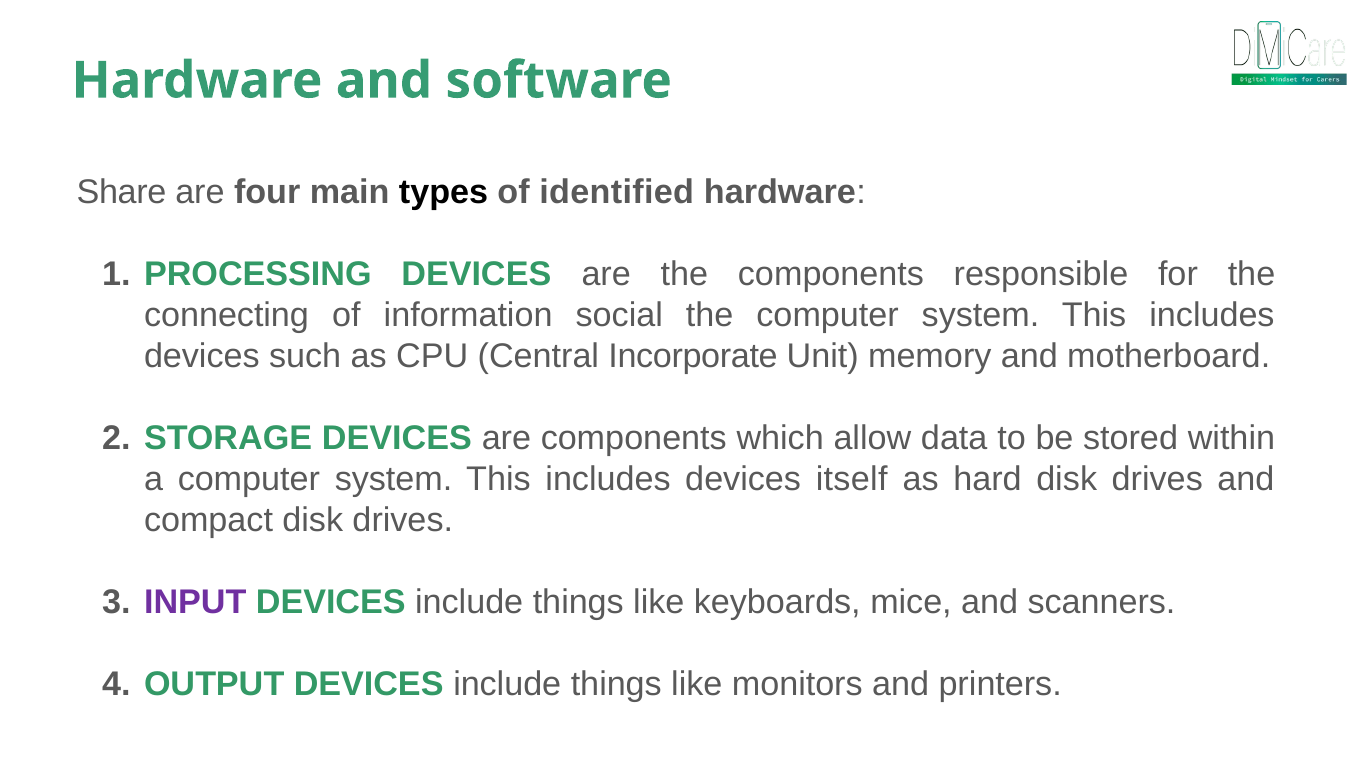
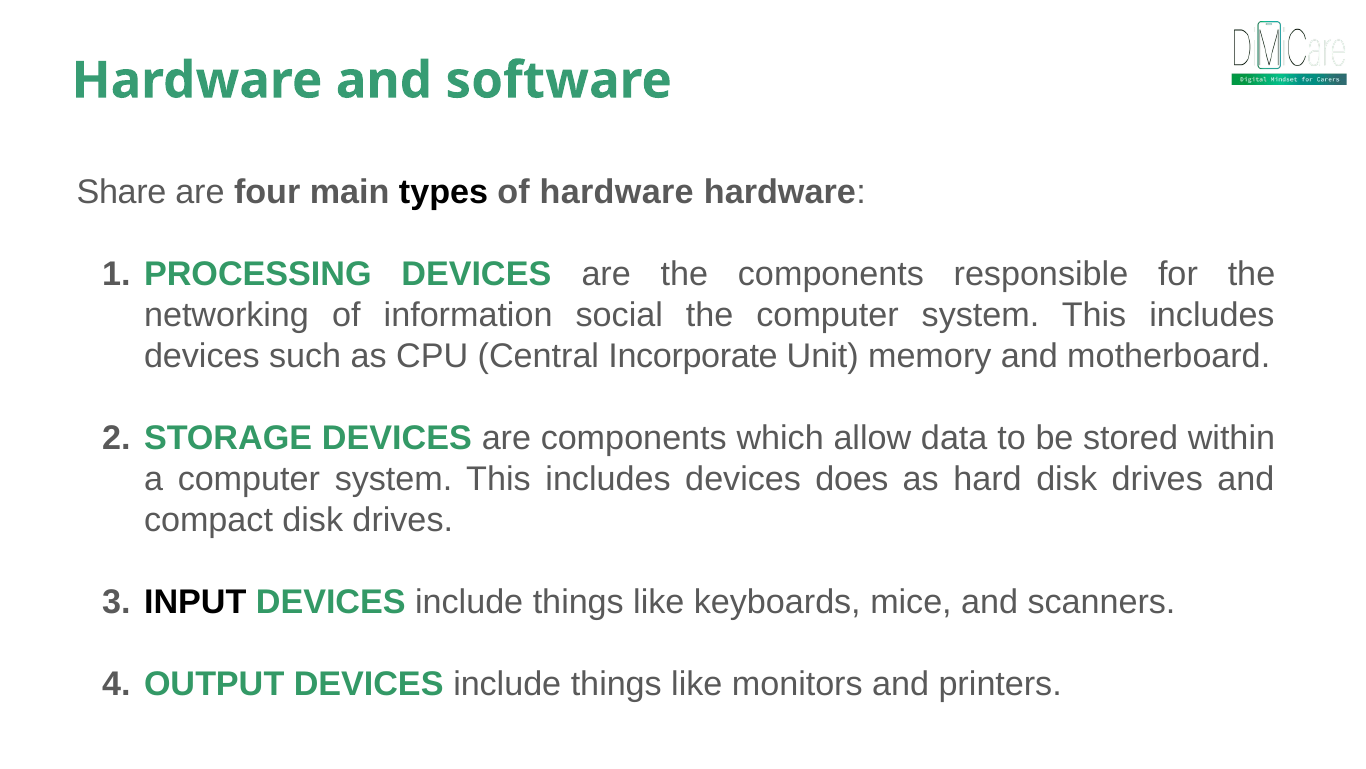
of identified: identified -> hardware (617, 192)
connecting: connecting -> networking (227, 315)
itself: itself -> does (852, 479)
INPUT colour: purple -> black (195, 602)
